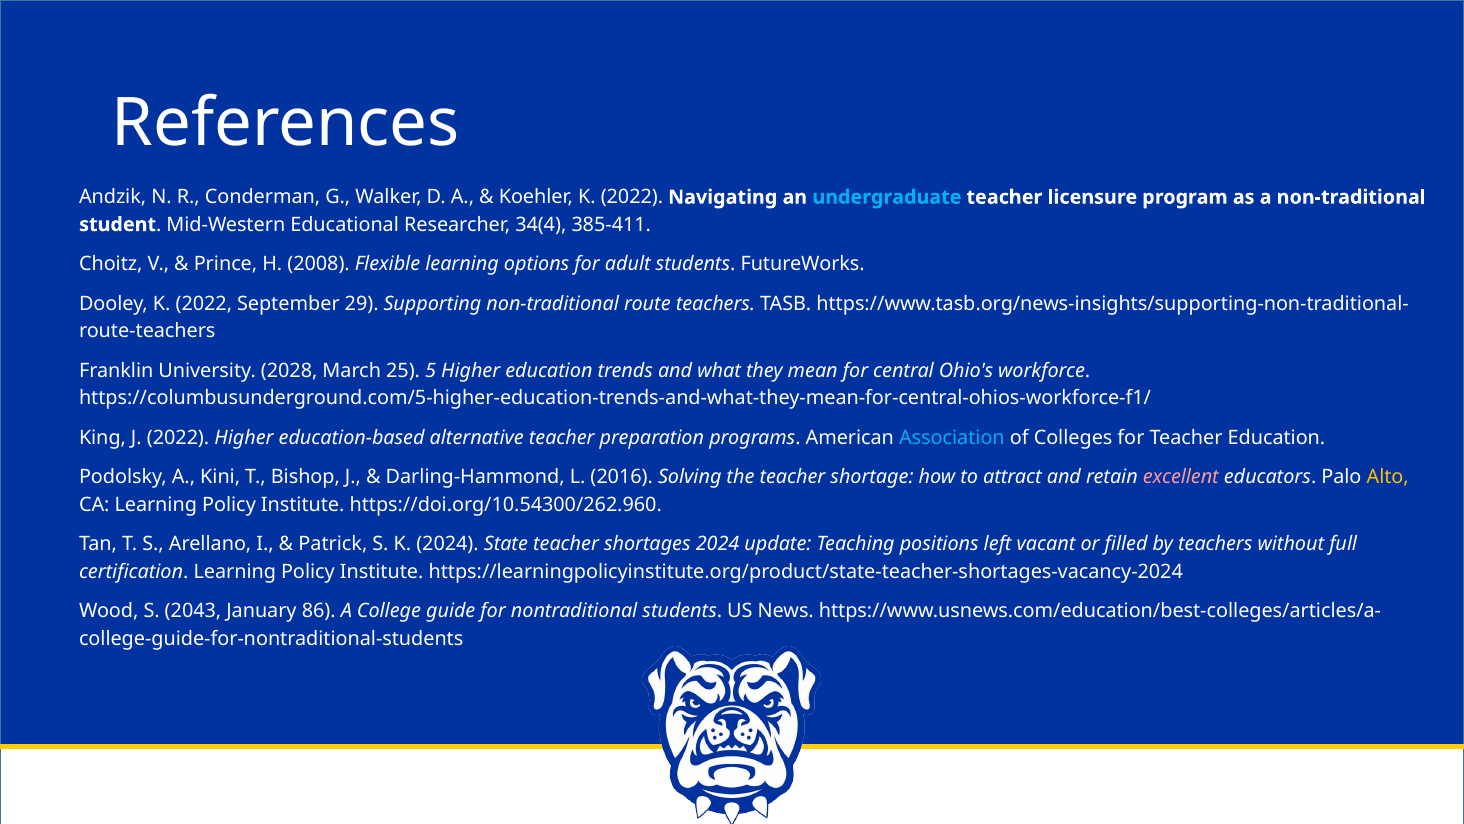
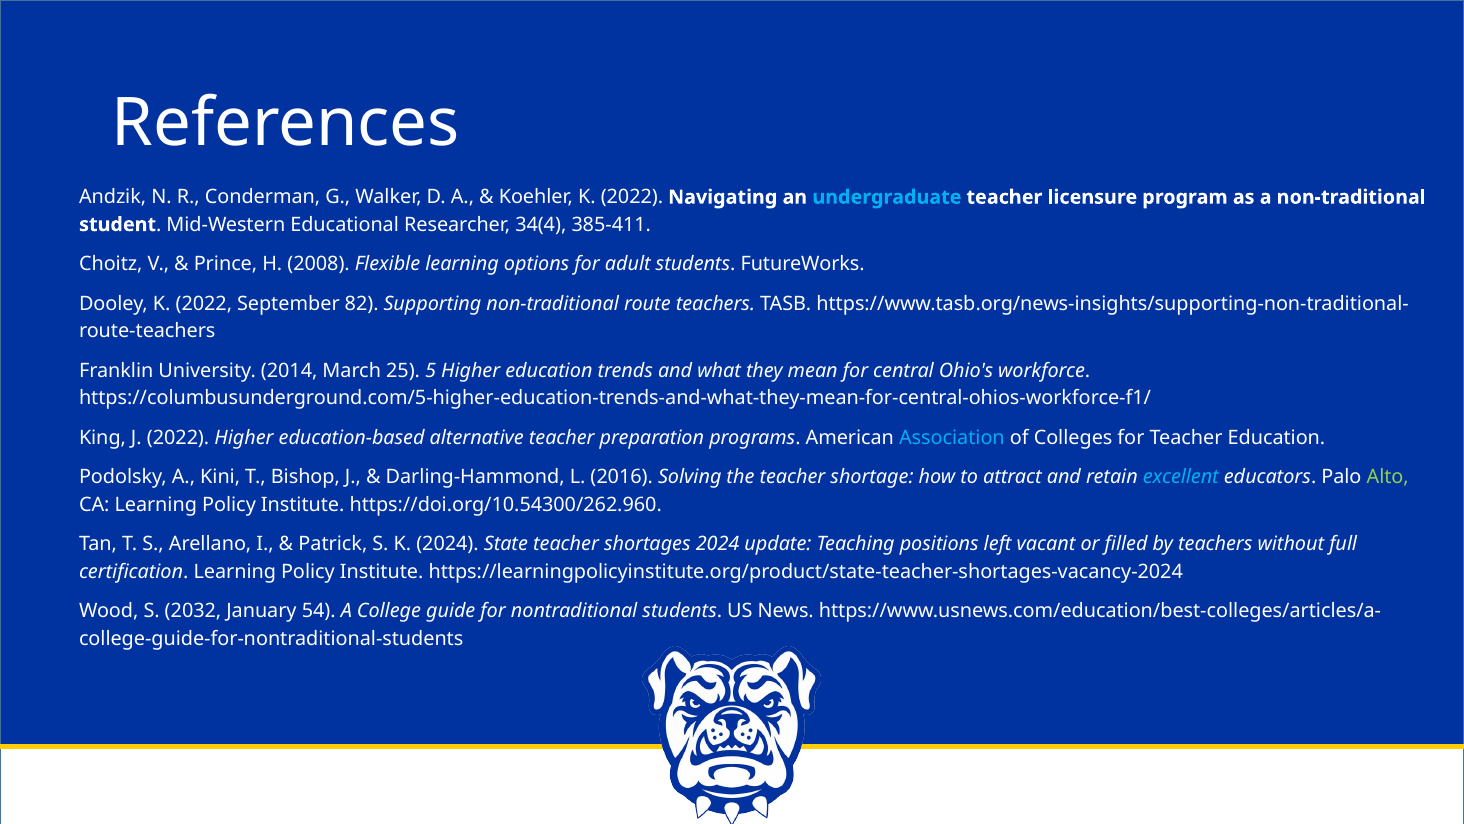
29: 29 -> 82 (362, 304)
2028: 2028 -> 2014 (289, 370)
excellent colour: pink -> light blue (1181, 477)
Alto colour: yellow -> light green (1388, 477)
2043: 2043 -> 2032 (193, 611)
86: 86 -> 54 (319, 611)
